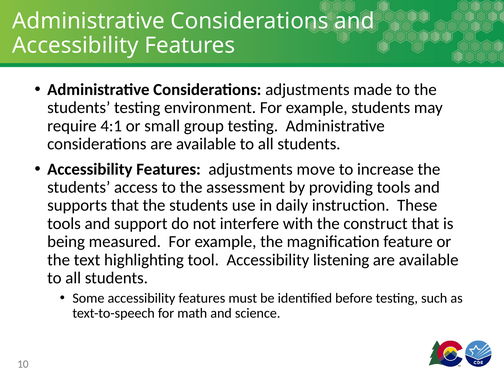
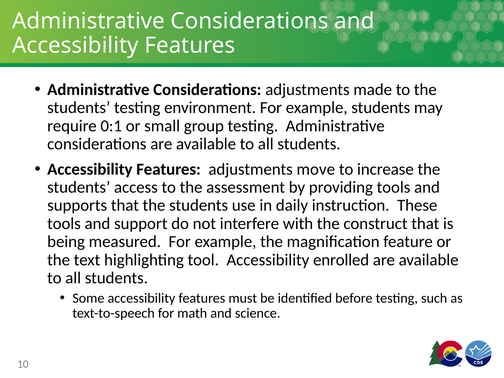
4:1: 4:1 -> 0:1 (111, 126)
listening: listening -> enrolled (341, 260)
